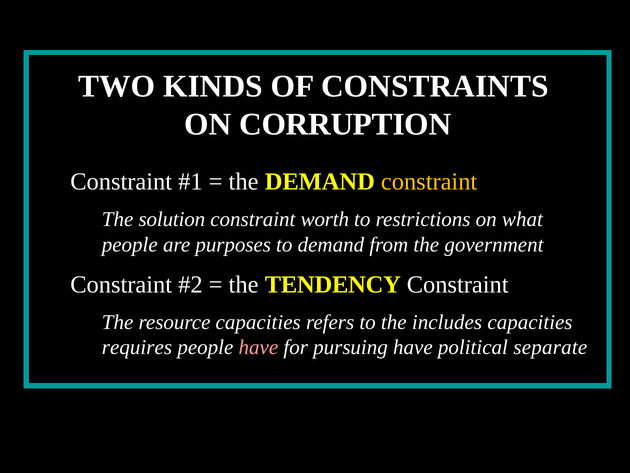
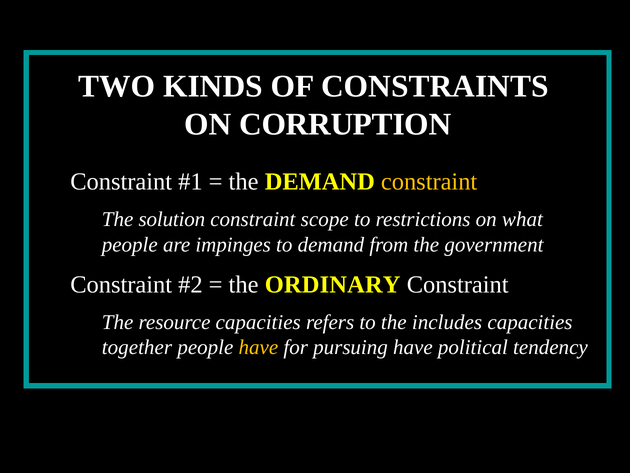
worth: worth -> scope (325, 219)
purposes: purposes -> impinges (233, 244)
TENDENCY: TENDENCY -> ORDINARY (333, 284)
requires: requires -> together (137, 347)
have colour: pink -> yellow (258, 347)
separate: separate -> tendency (550, 347)
